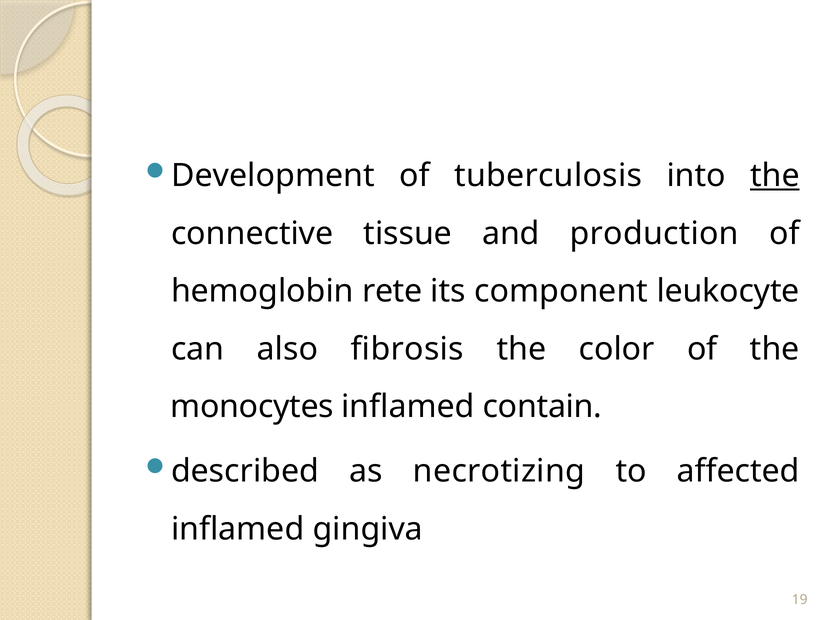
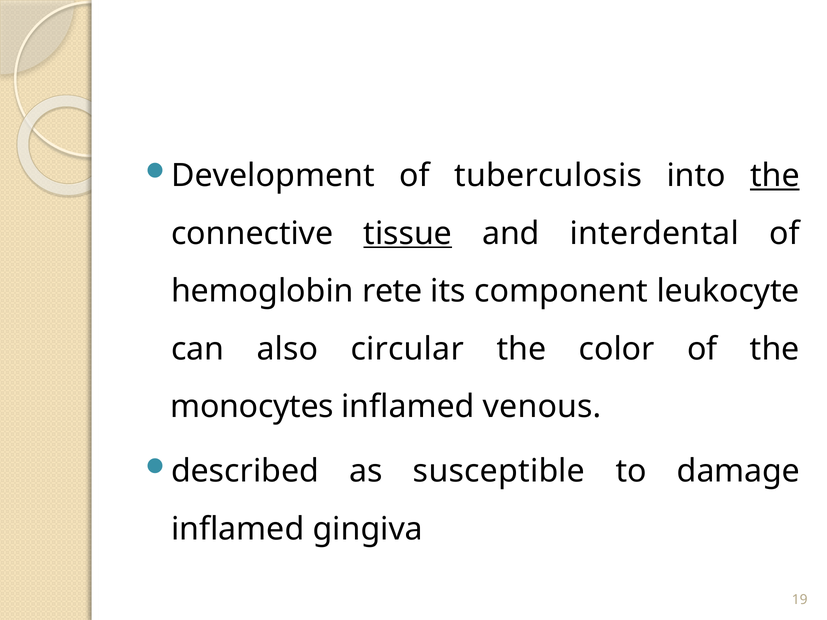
tissue underline: none -> present (408, 234)
production: production -> interdental (654, 234)
fibrosis: fibrosis -> circular (407, 349)
contain: contain -> venous (542, 407)
necrotizing: necrotizing -> susceptible (499, 471)
affected: affected -> damage (738, 471)
